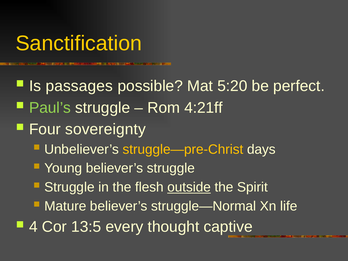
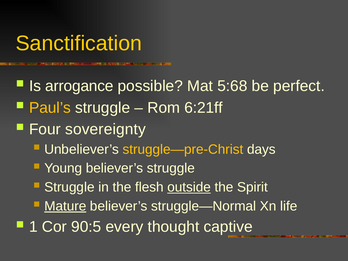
passages: passages -> arrogance (79, 86)
5:20: 5:20 -> 5:68 (232, 86)
Paul’s colour: light green -> yellow (50, 108)
4:21ff: 4:21ff -> 6:21ff (204, 108)
Mature underline: none -> present (65, 206)
4: 4 -> 1 (33, 227)
13:5: 13:5 -> 90:5 (86, 227)
